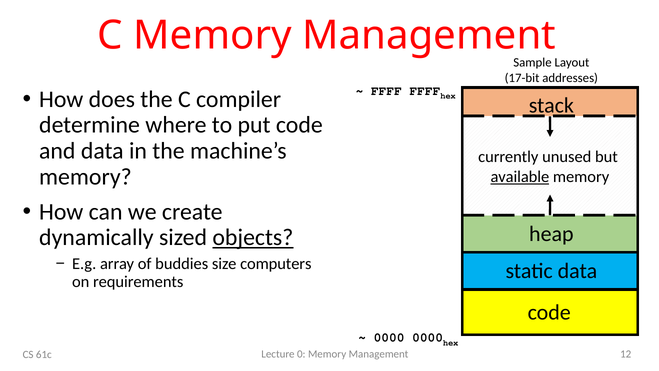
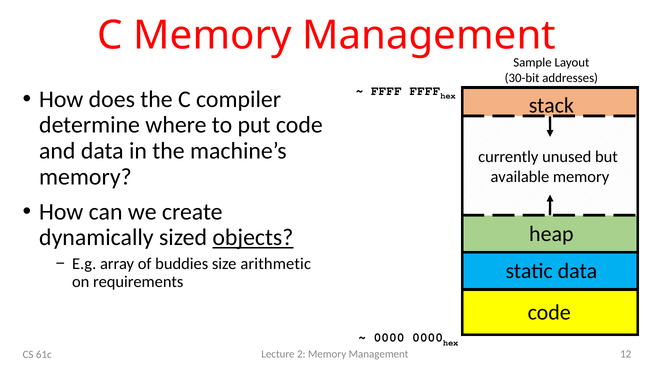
17-bit: 17-bit -> 30-bit (522, 78)
available underline: present -> none (520, 177)
computers: computers -> arithmetic (276, 264)
0: 0 -> 2 (301, 354)
